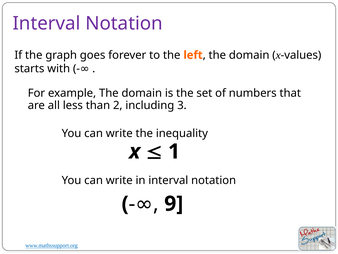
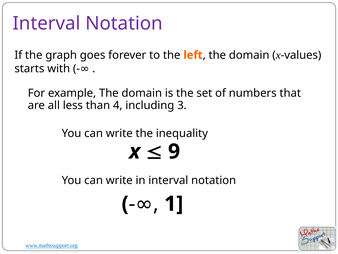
2: 2 -> 4 (118, 105)
1: 1 -> 9 (174, 151)
9: 9 -> 1 (174, 203)
